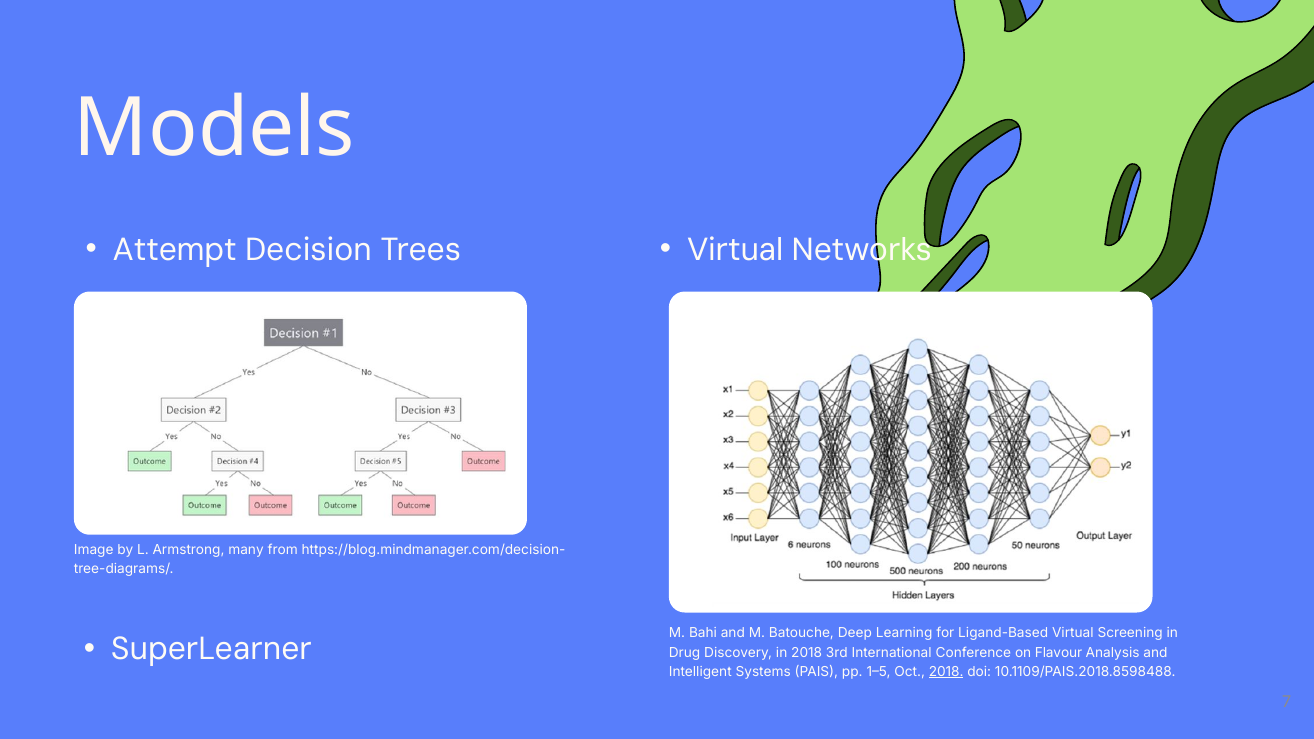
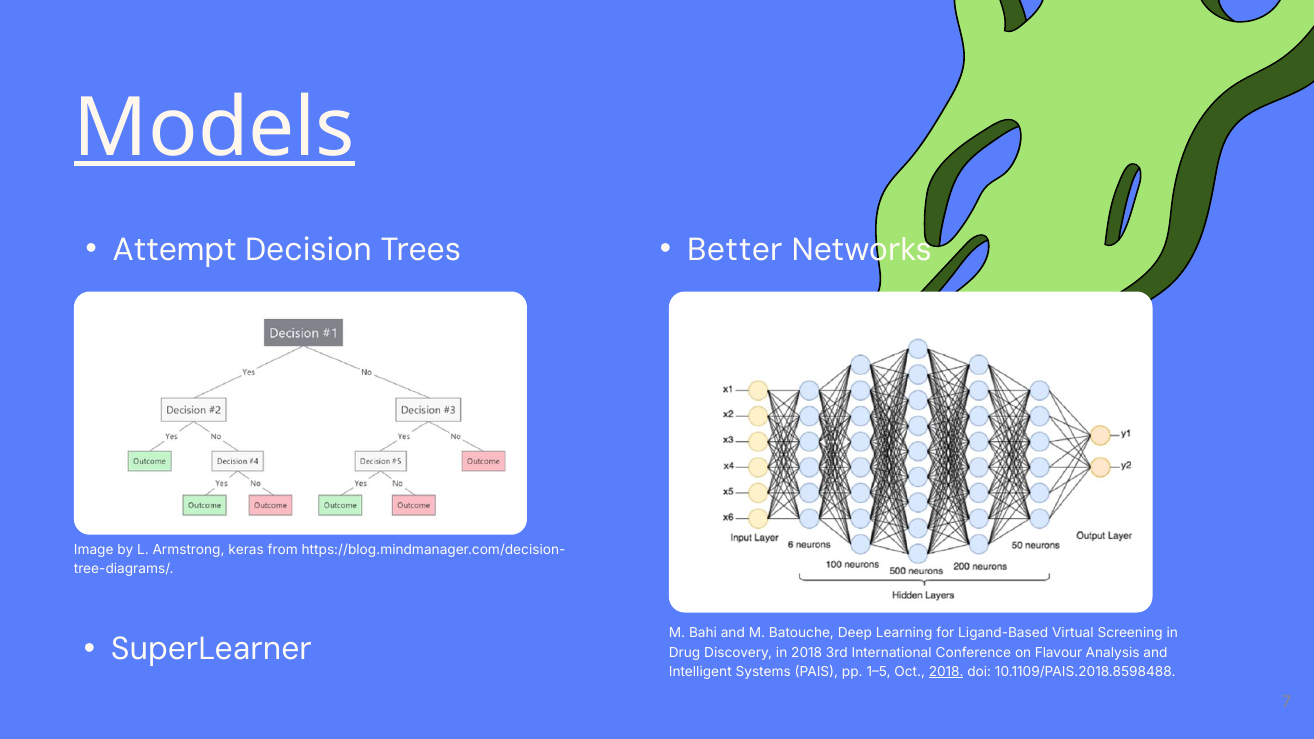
Models underline: none -> present (215, 129)
Virtual: Virtual -> Better (735, 250)
many: many -> keras (246, 550)
